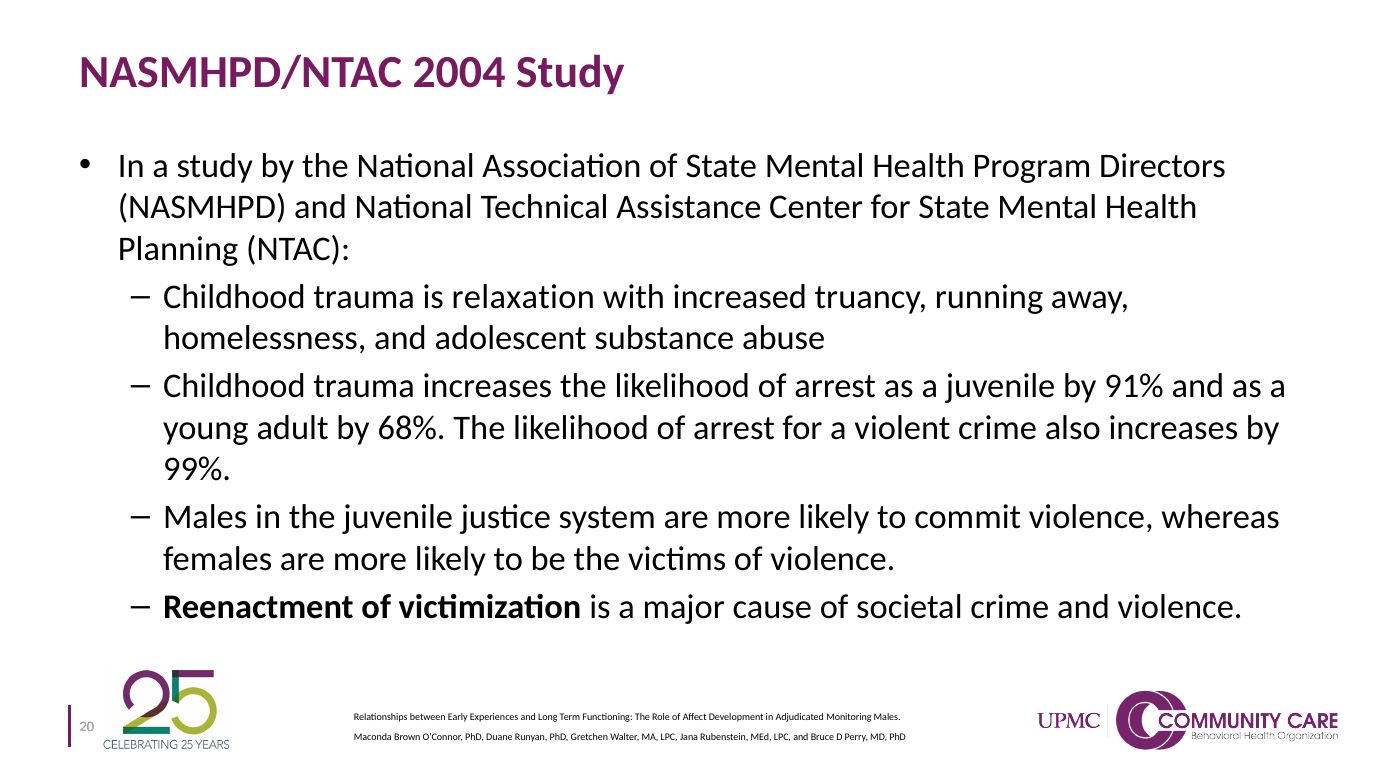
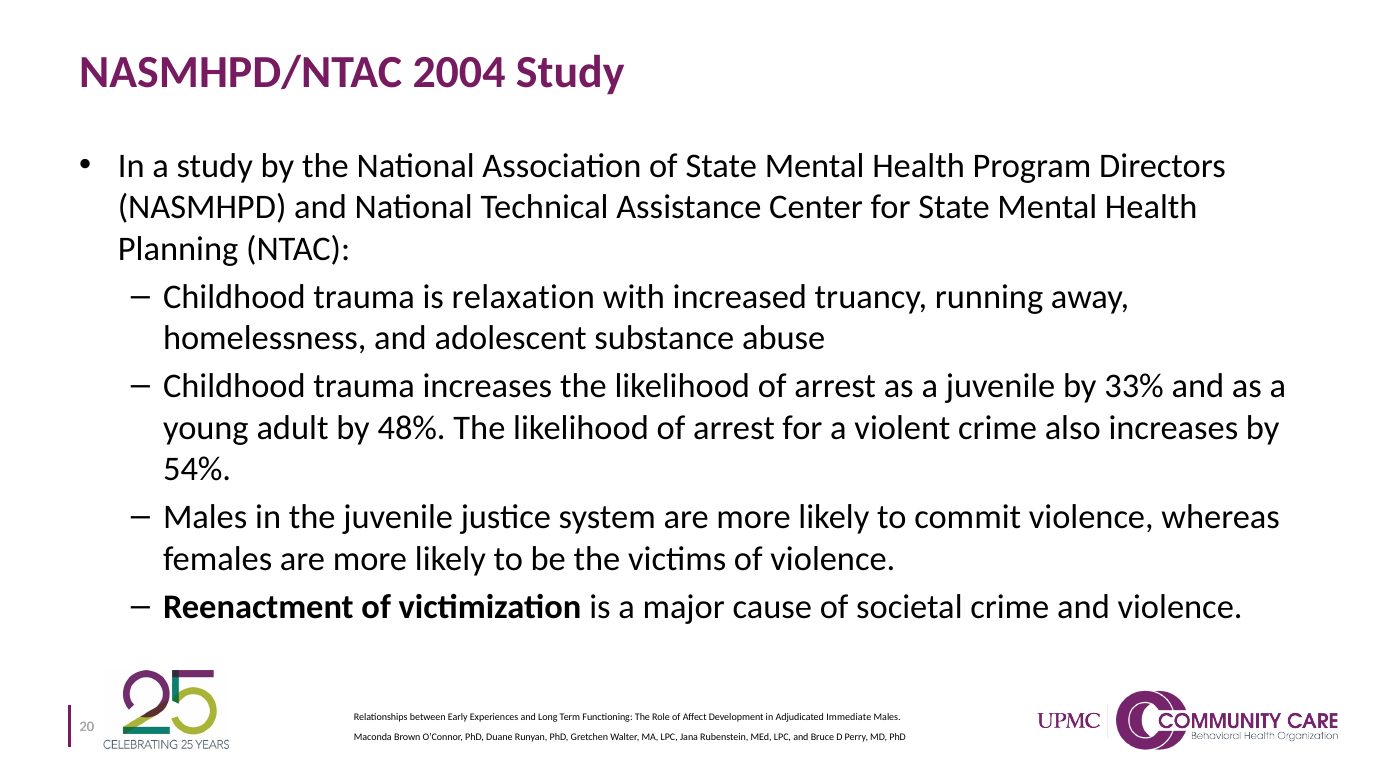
91%: 91% -> 33% (1134, 386)
68%: 68% -> 48% (412, 428)
99%: 99% -> 54% (197, 469)
Monitoring: Monitoring -> Immediate (849, 717)
